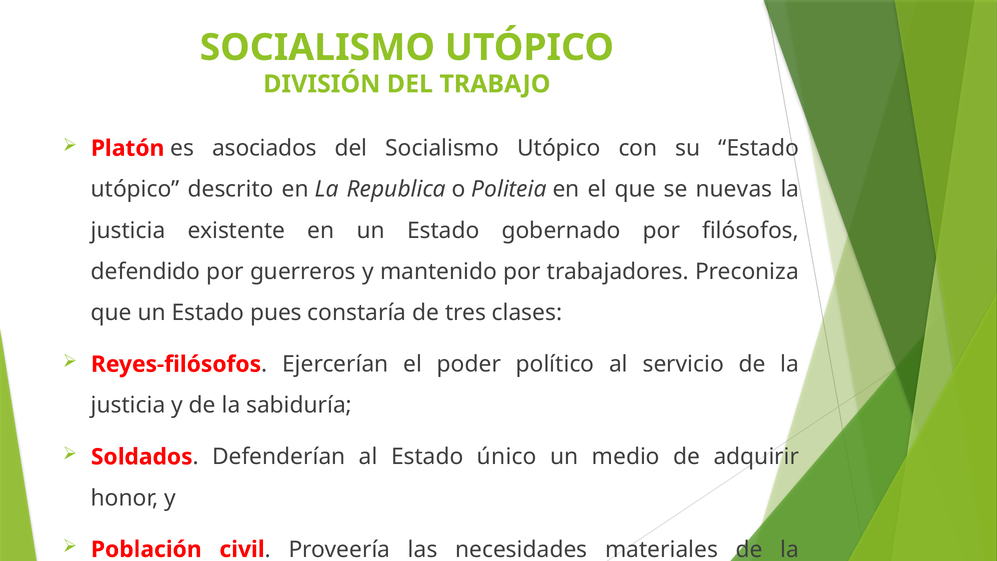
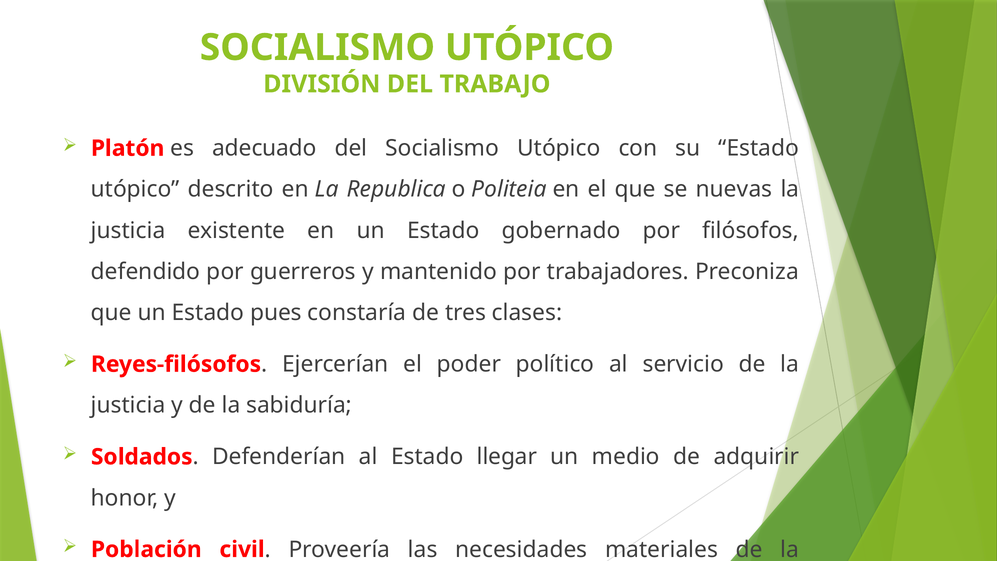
asociados: asociados -> adecuado (264, 148)
único: único -> llegar (507, 457)
